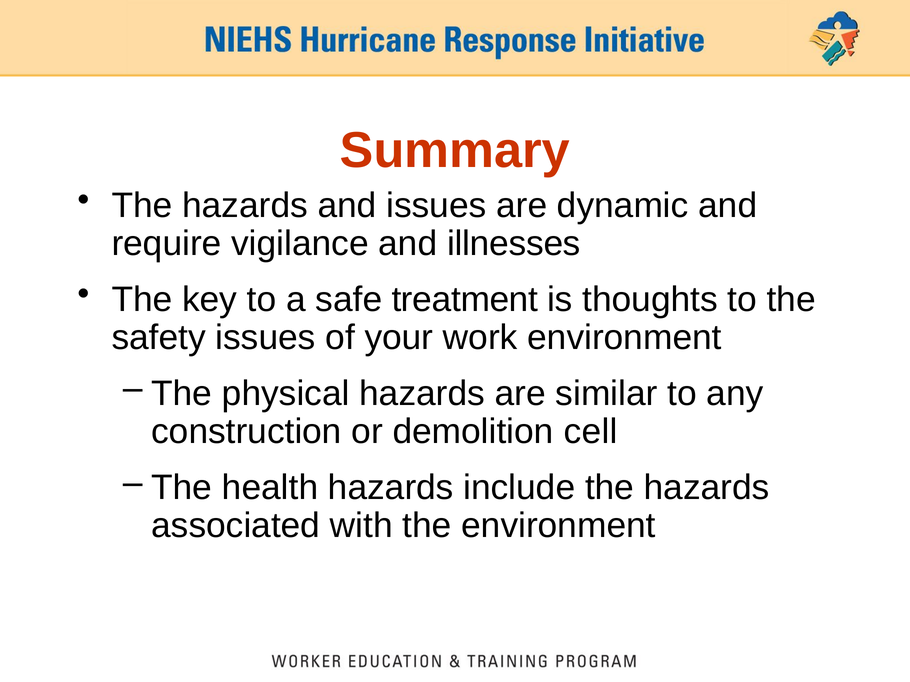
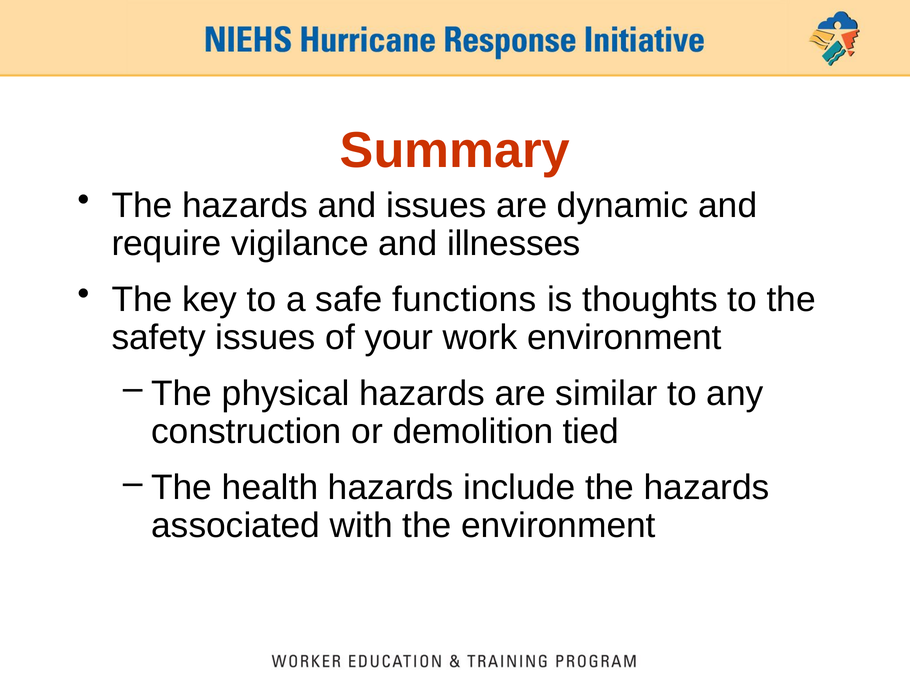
treatment: treatment -> functions (464, 300)
cell: cell -> tied (591, 432)
